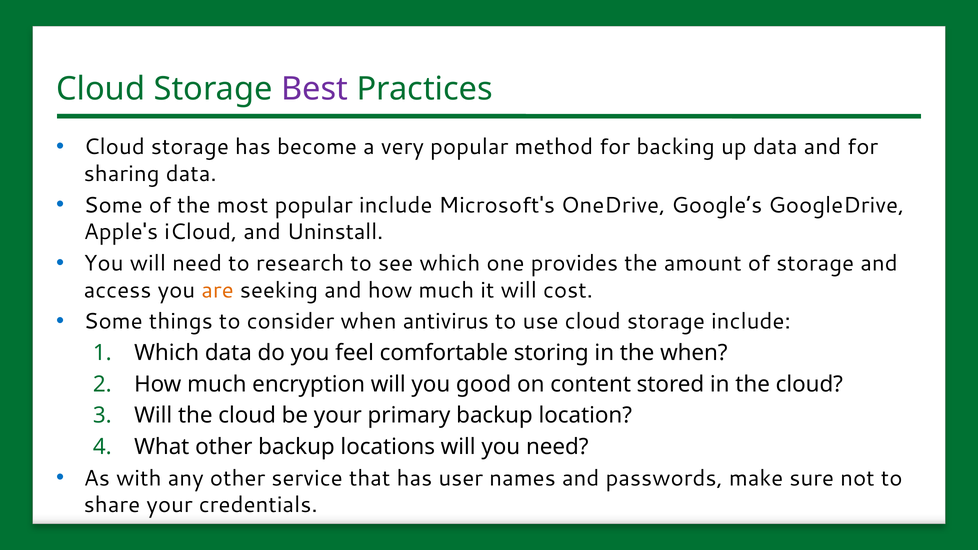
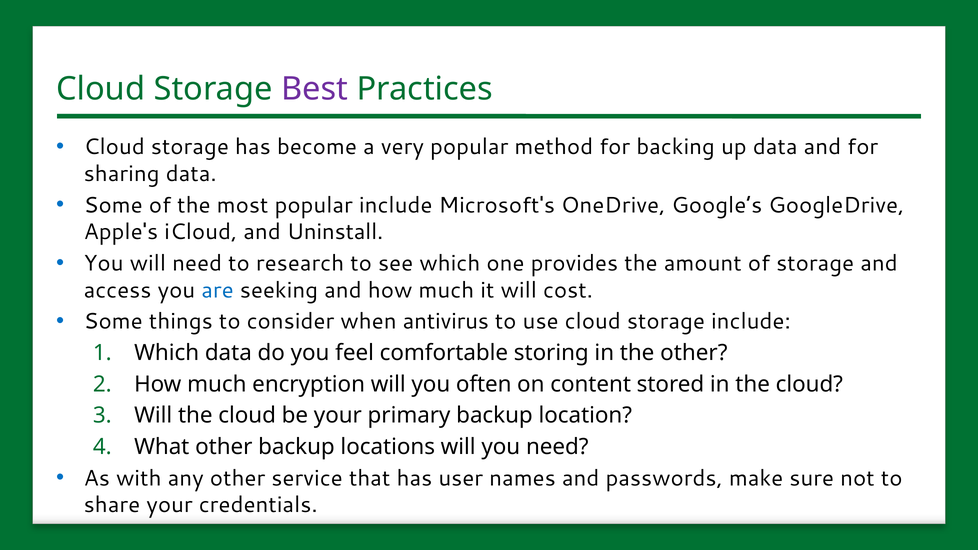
are colour: orange -> blue (218, 290)
the when: when -> other (694, 353)
good: good -> often (484, 384)
